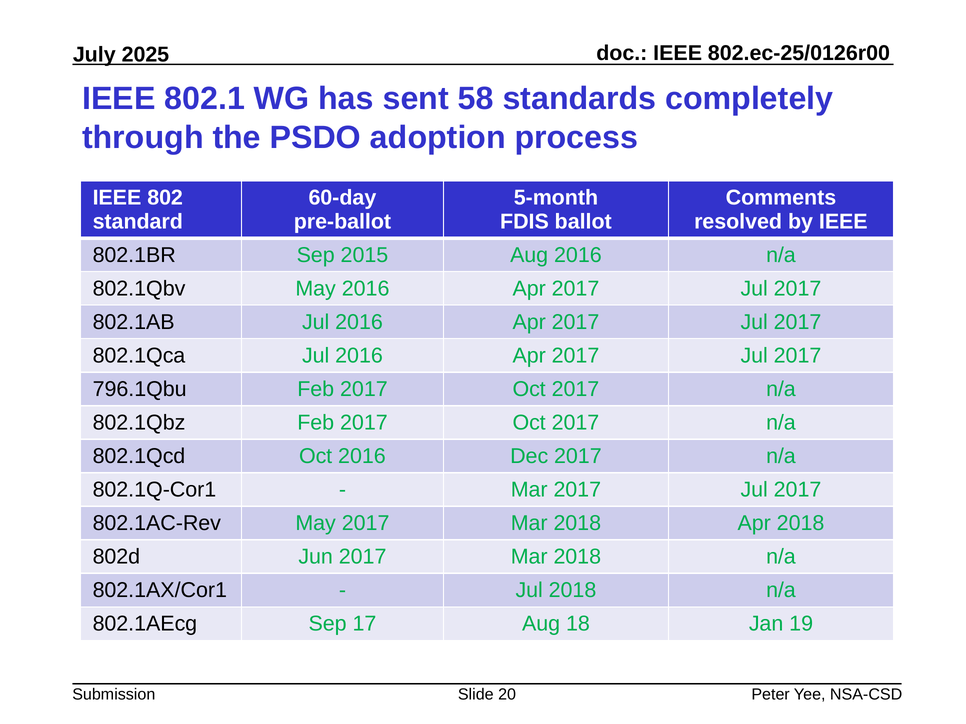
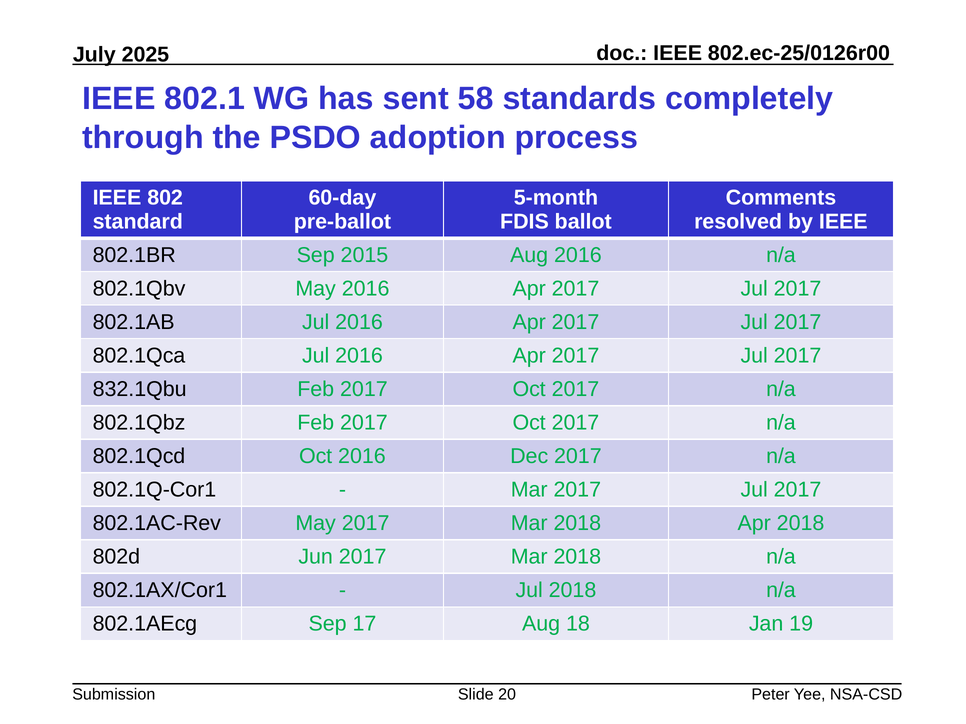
796.1Qbu: 796.1Qbu -> 832.1Qbu (140, 390)
